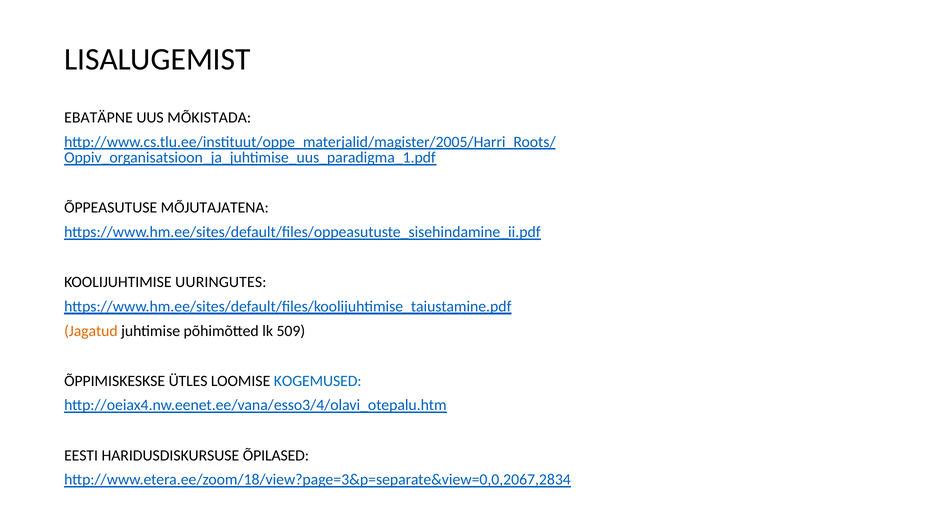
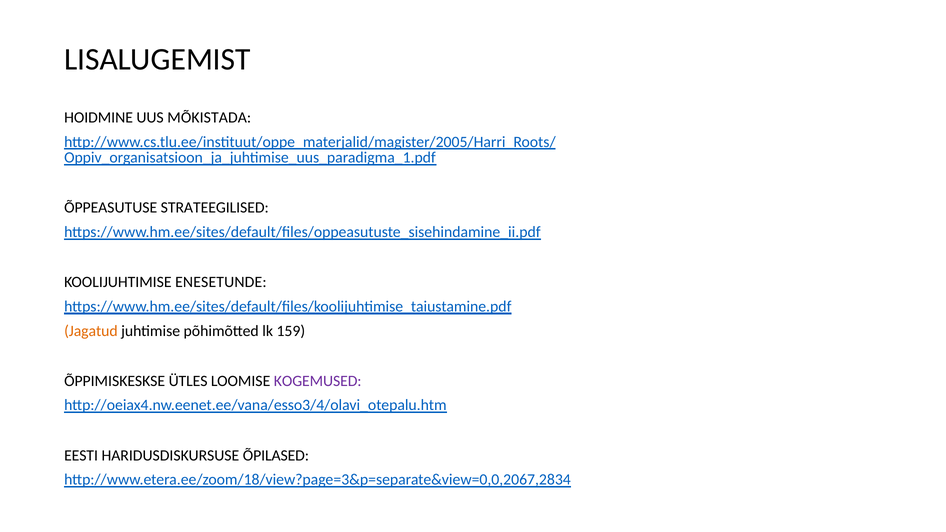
EBATÄPNE: EBATÄPNE -> HOIDMINE (99, 118)
MÕJUTAJATENA: MÕJUTAJATENA -> STRATEEGILISED (215, 208)
UURINGUTES: UURINGUTES -> ENESETUNDE (221, 282)
509: 509 -> 159 (291, 331)
KOGEMUSED colour: blue -> purple (318, 381)
